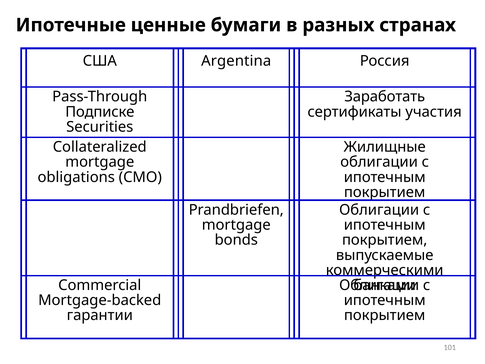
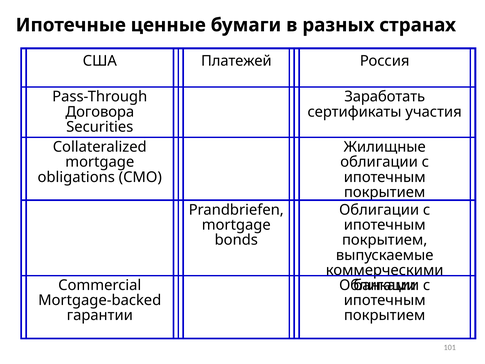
Argentina: Argentina -> Платежей (236, 61)
Подписке: Подписке -> Договора (100, 112)
